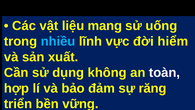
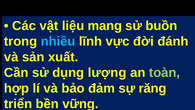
uống: uống -> buồn (161, 26)
hiểm: hiểm -> đánh (173, 41)
không: không -> lượng (107, 72)
toàn colour: white -> light green (164, 72)
